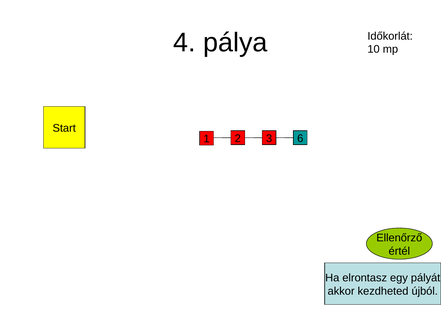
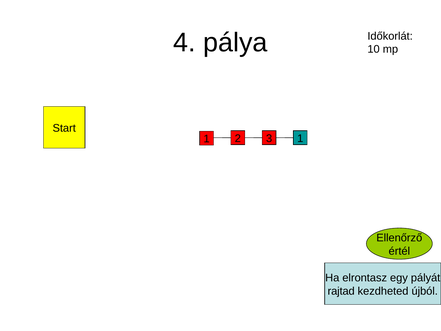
3 6: 6 -> 1 (300, 138)
akkor: akkor -> rajtad (341, 291)
